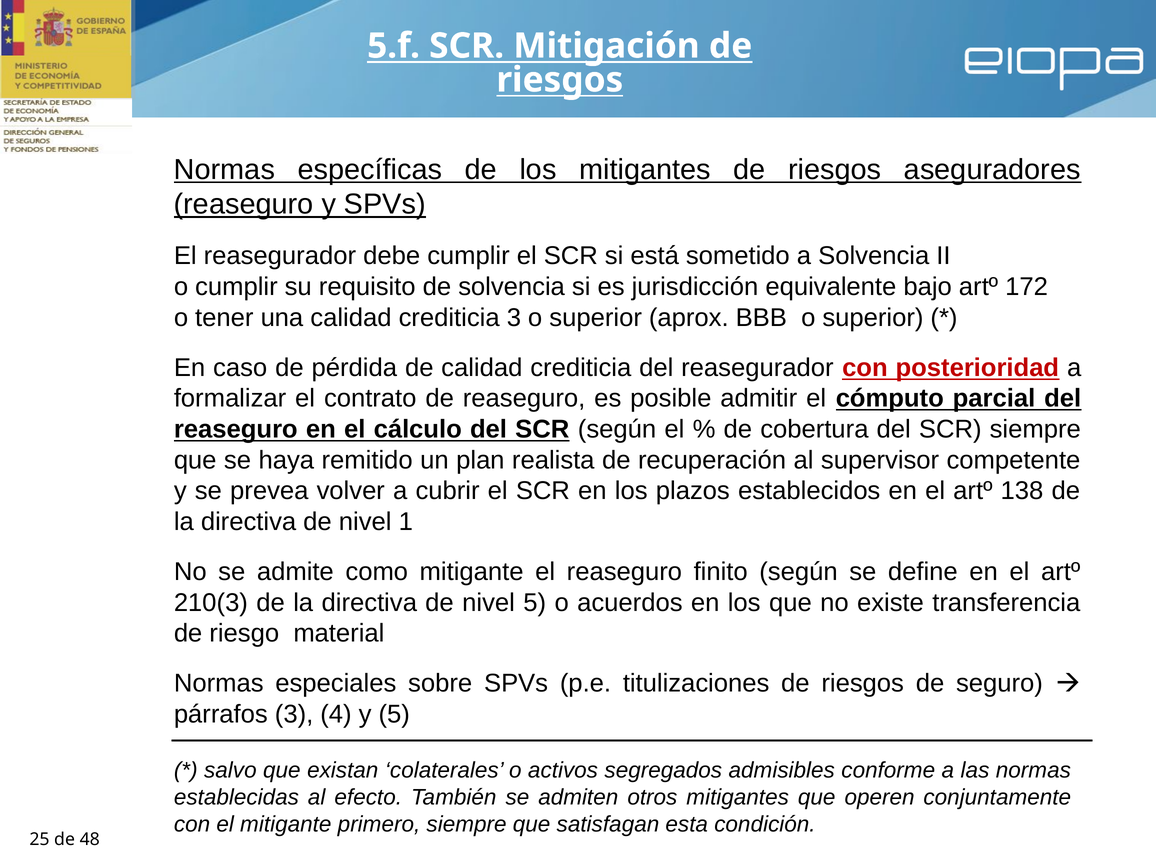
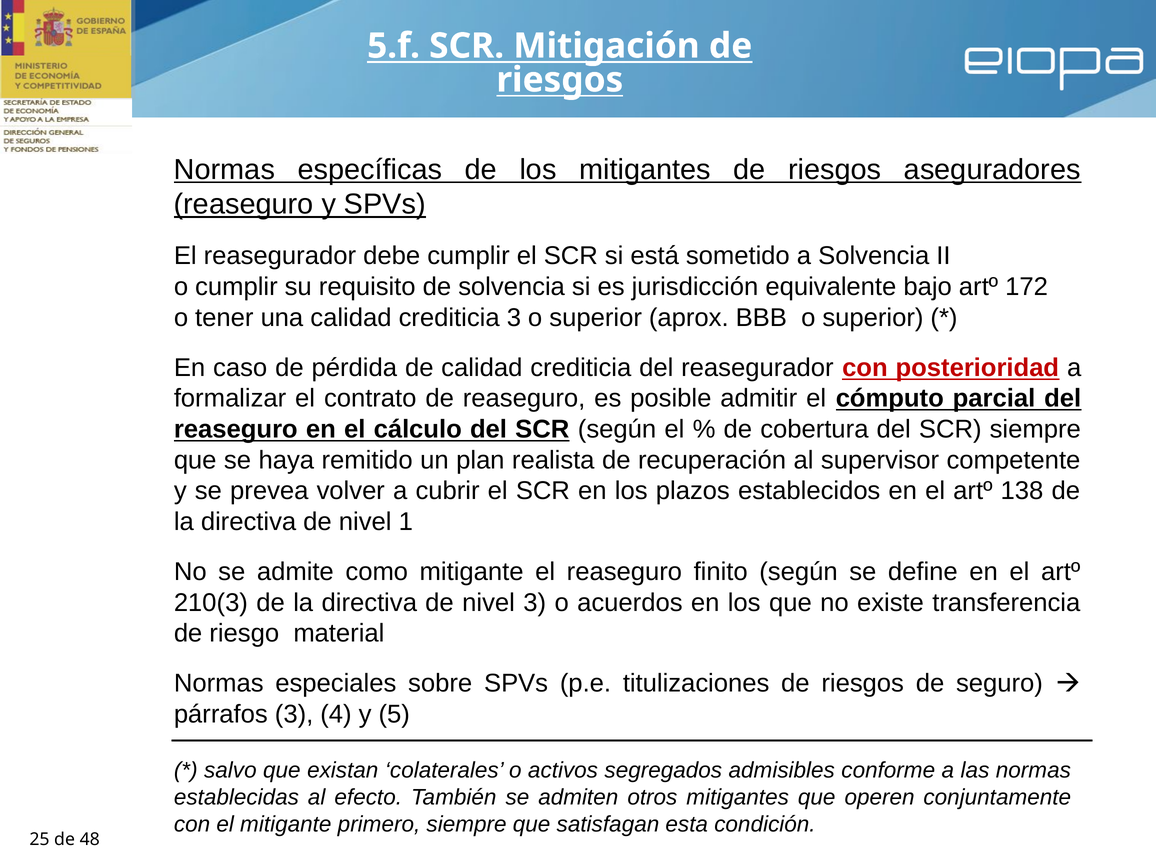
nivel 5: 5 -> 3 (535, 603)
